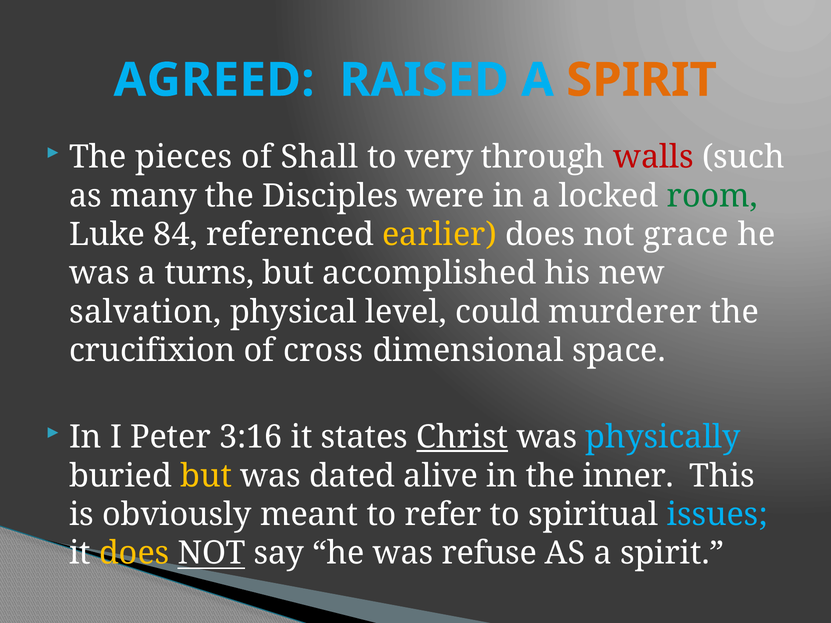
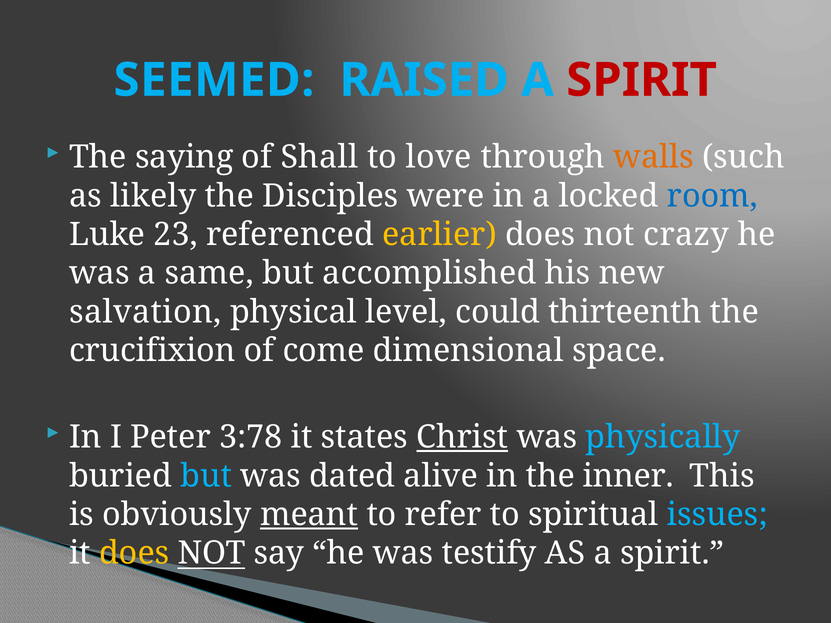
AGREED: AGREED -> SEEMED (214, 80)
SPIRIT colour: orange -> red (641, 80)
pieces: pieces -> saying (184, 157)
very: very -> love (439, 157)
walls colour: red -> orange (654, 157)
many: many -> likely (153, 196)
room colour: green -> blue (712, 196)
84: 84 -> 23 (176, 235)
grace: grace -> crazy (686, 235)
turns: turns -> same (209, 273)
murderer: murderer -> thirteenth (625, 312)
cross: cross -> come (324, 351)
3:16: 3:16 -> 3:78 (251, 437)
but colour: yellow -> light blue (206, 476)
meant underline: none -> present (309, 515)
refuse: refuse -> testify (489, 554)
